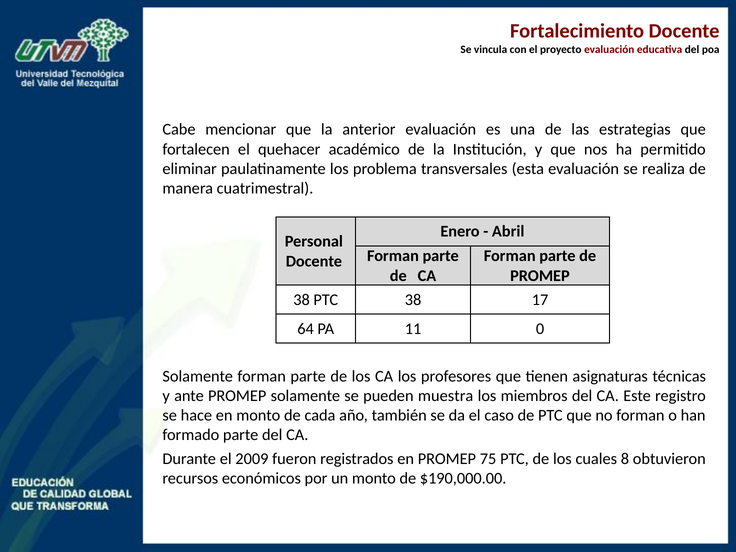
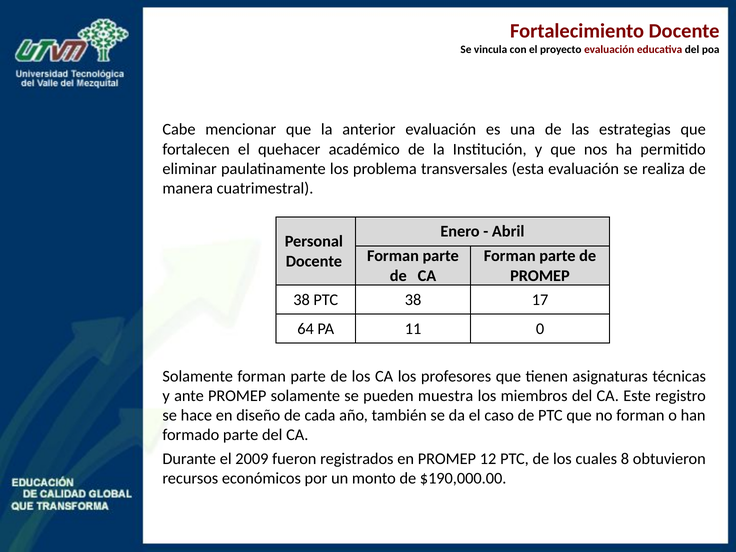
en monto: monto -> diseño (258, 415)
75: 75 -> 12 (488, 459)
